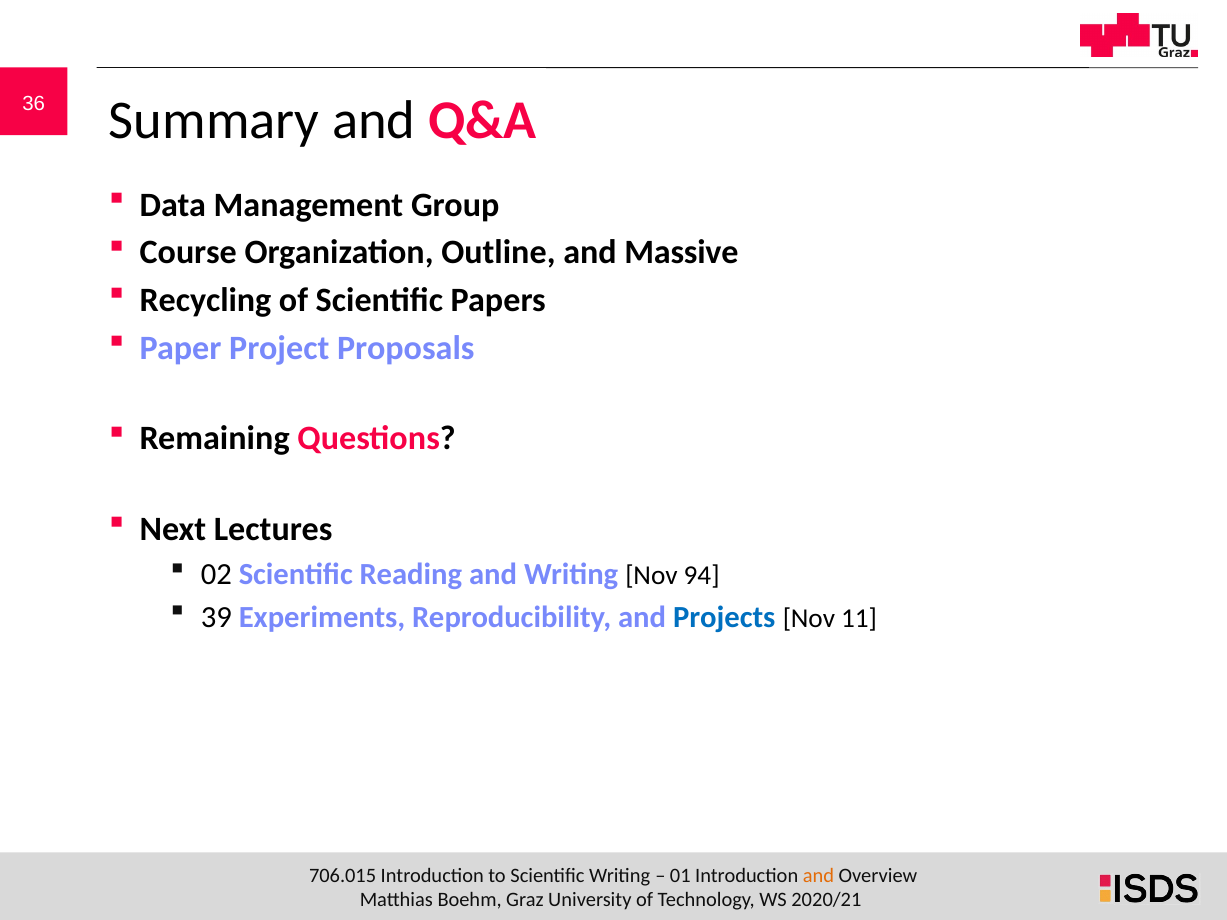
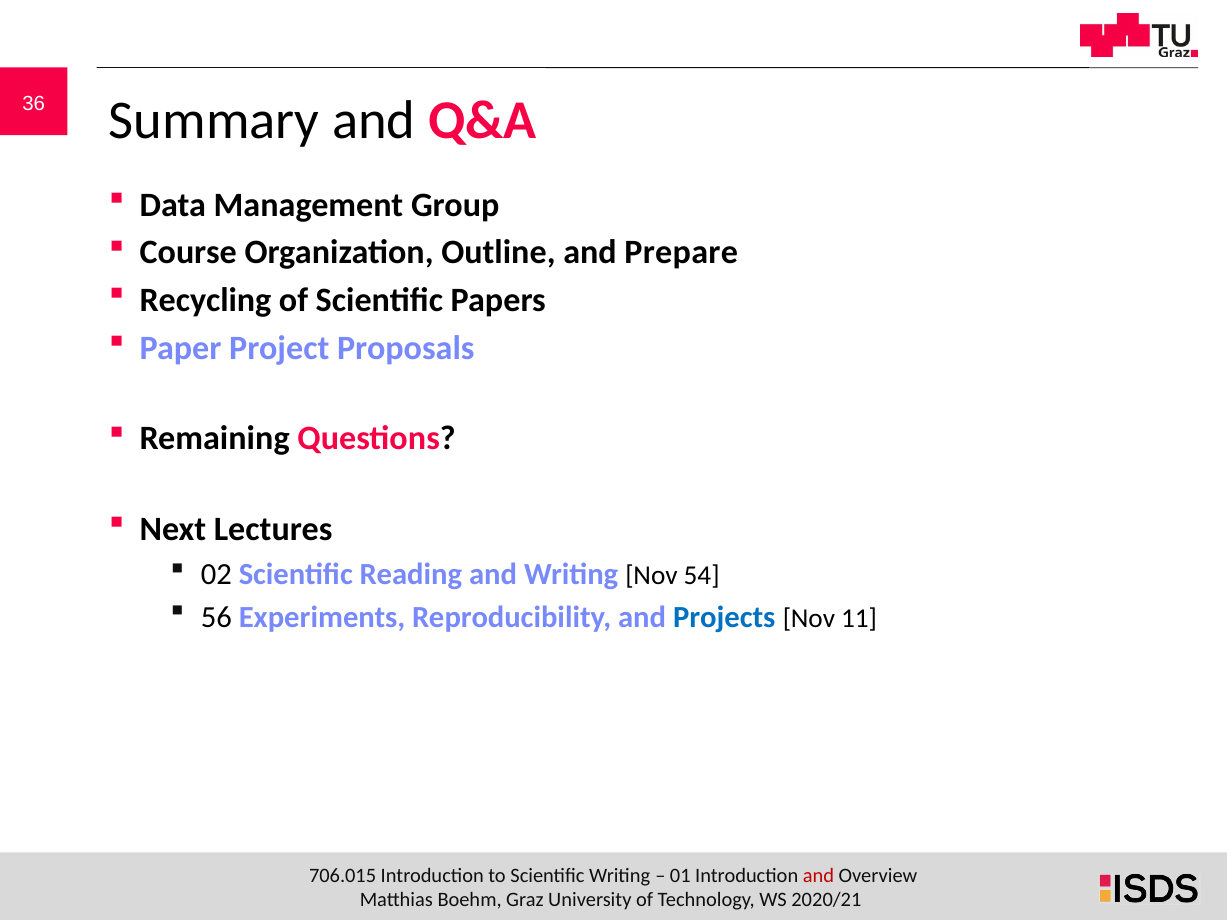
Massive: Massive -> Prepare (681, 253)
94: 94 -> 54 (702, 575)
39: 39 -> 56 (216, 617)
and colour: orange -> red (818, 876)
